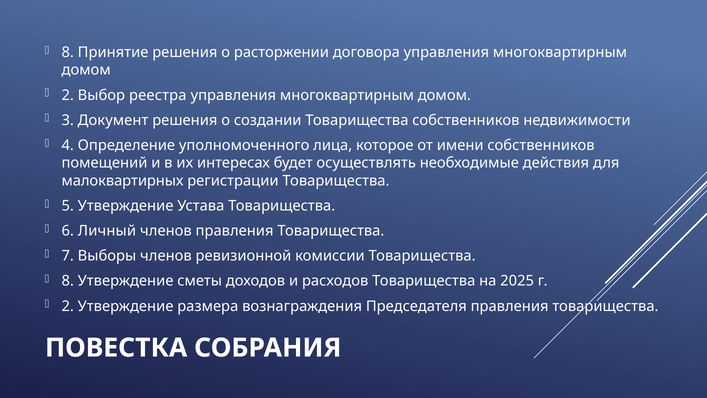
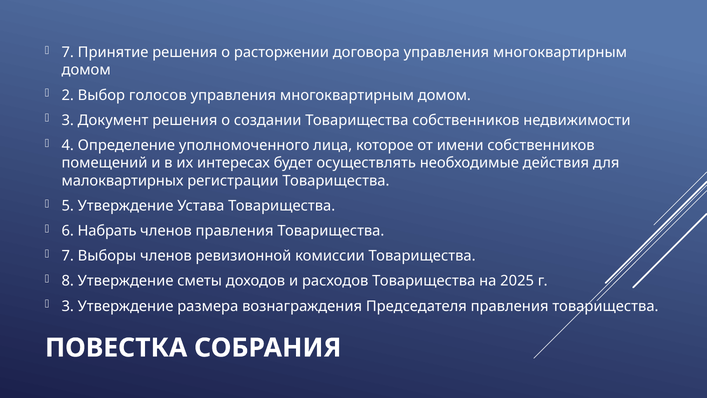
8: 8 -> 7 (68, 52)
реестра: реестра -> голосов (158, 95)
Личный: Личный -> Набрать (107, 231)
2: 2 -> 3 (68, 306)
